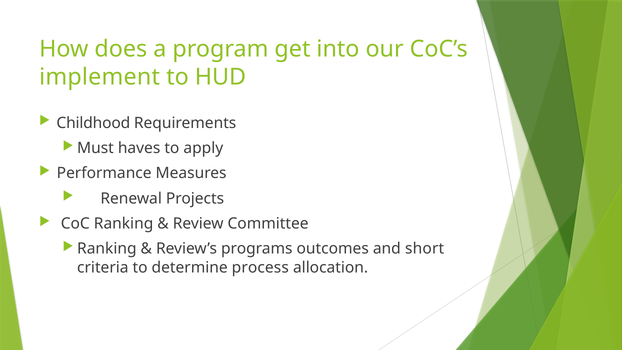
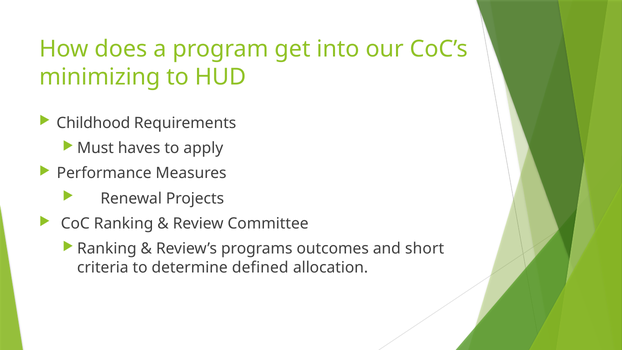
implement: implement -> minimizing (100, 77)
process: process -> defined (260, 267)
